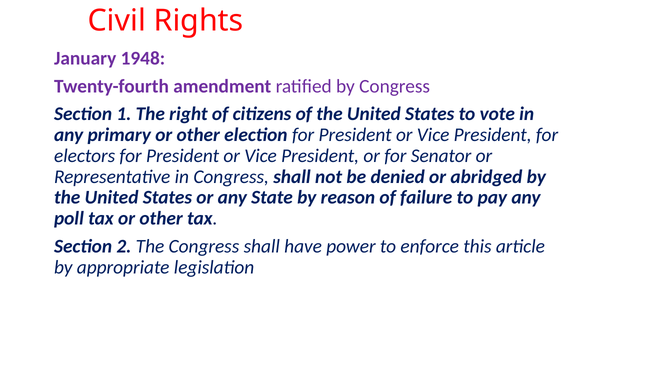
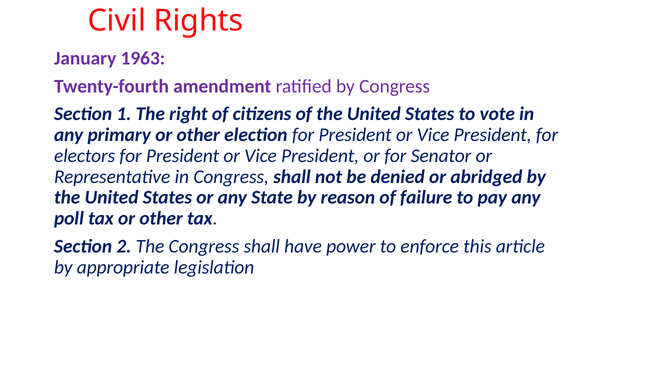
1948: 1948 -> 1963 (143, 58)
